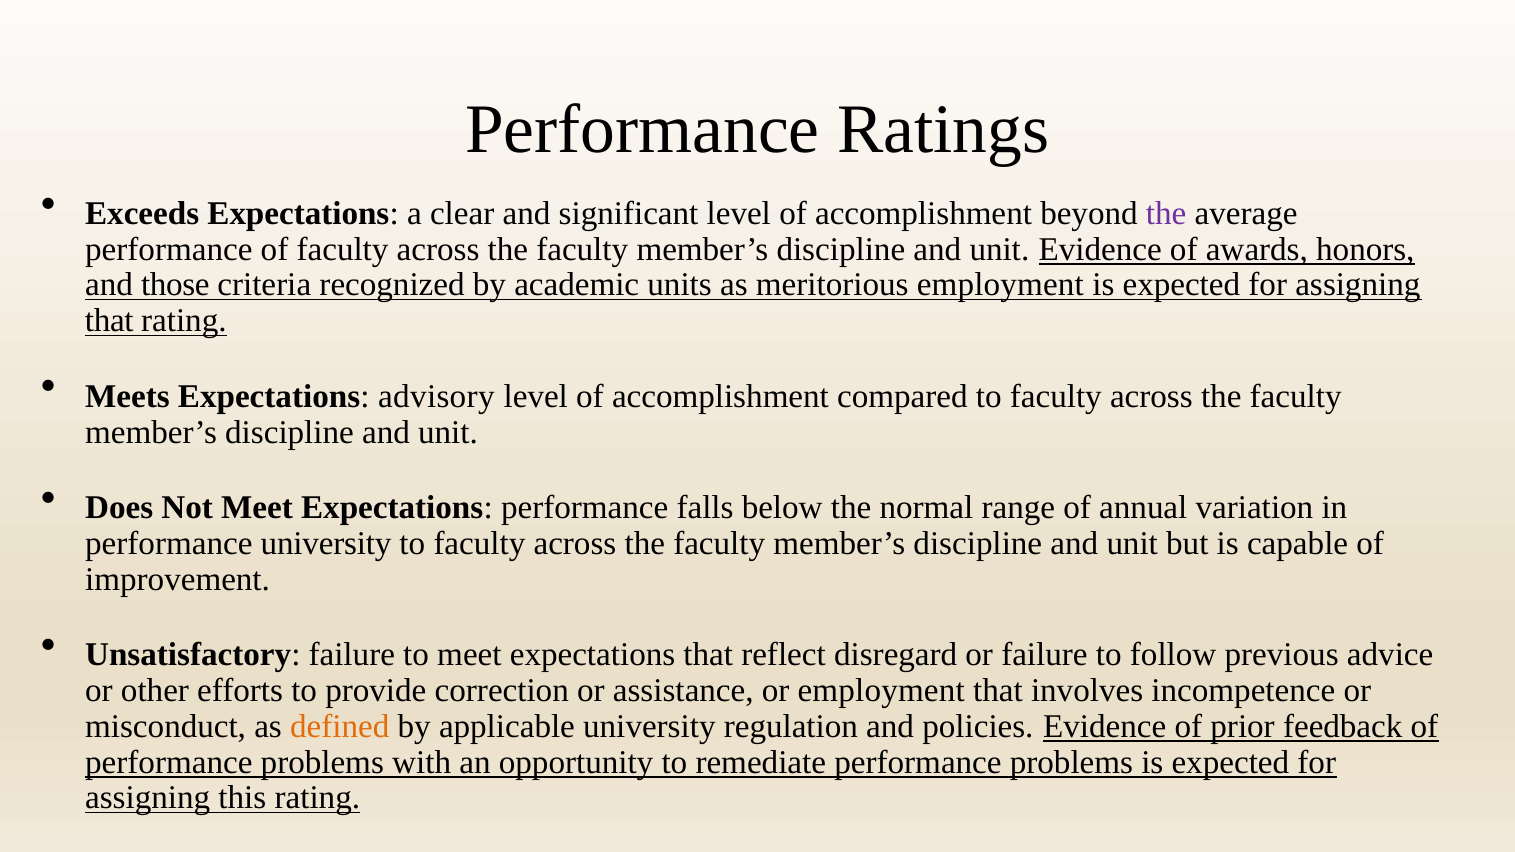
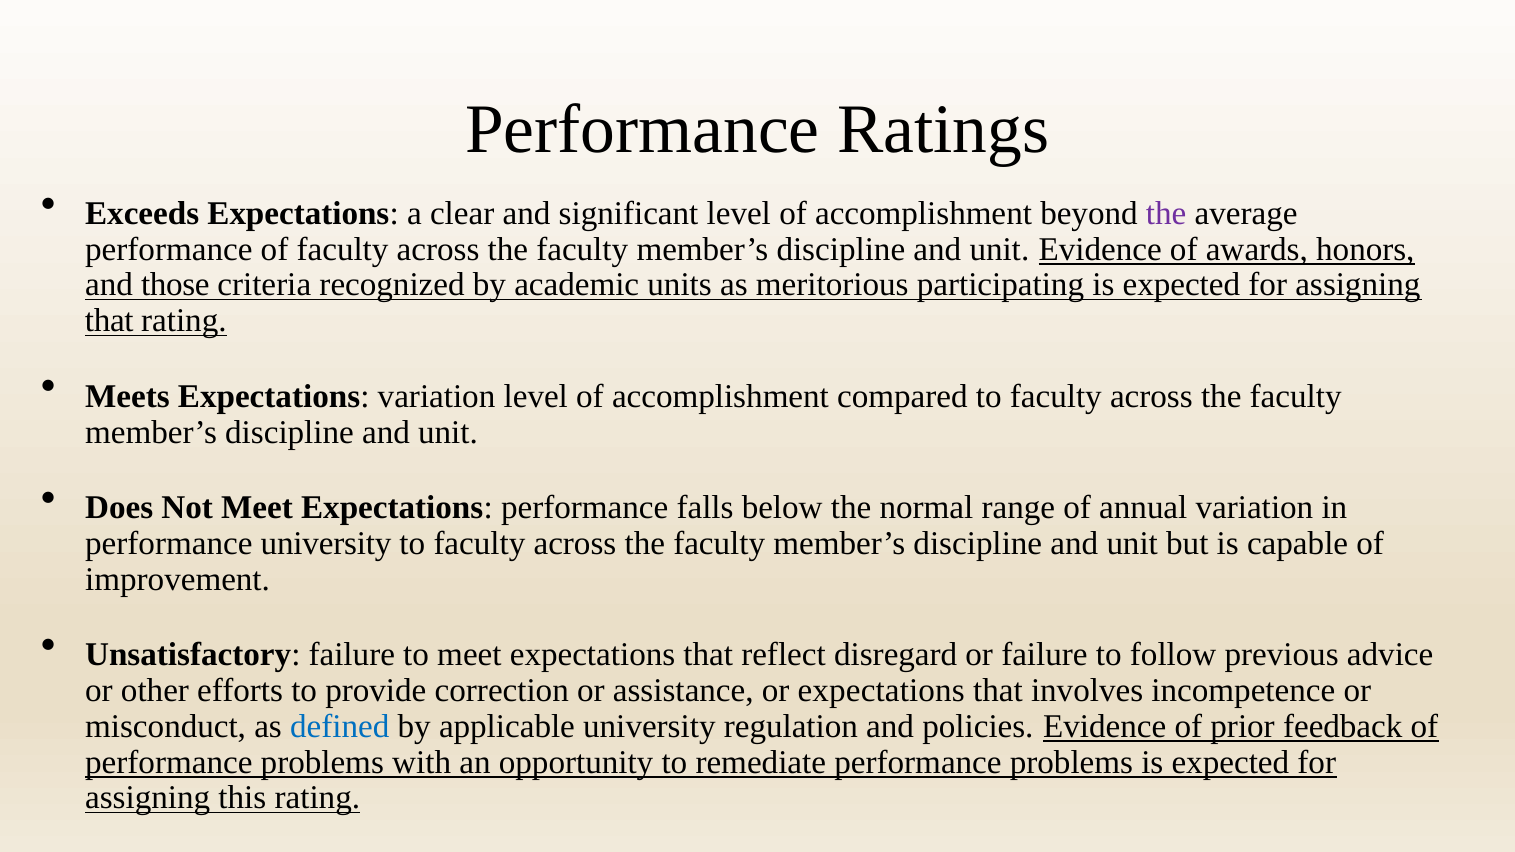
meritorious employment: employment -> participating (1000, 285)
Expectations advisory: advisory -> variation (437, 396)
or employment: employment -> expectations (881, 691)
defined colour: orange -> blue (340, 726)
